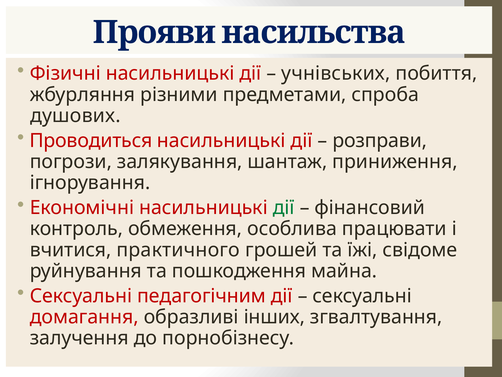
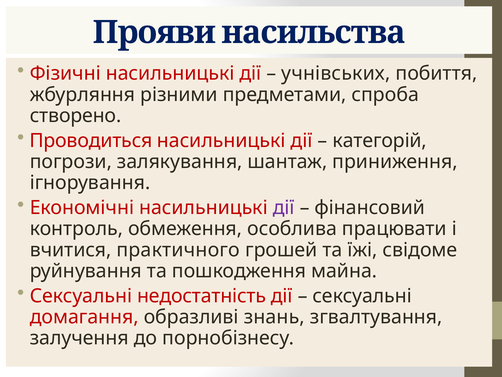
душових: душових -> створено (76, 116)
розправи: розправи -> категорій (380, 140)
дії colour: green -> purple (284, 207)
педагогічним: педагогічним -> недостатність (202, 296)
інших: інших -> знань (274, 317)
